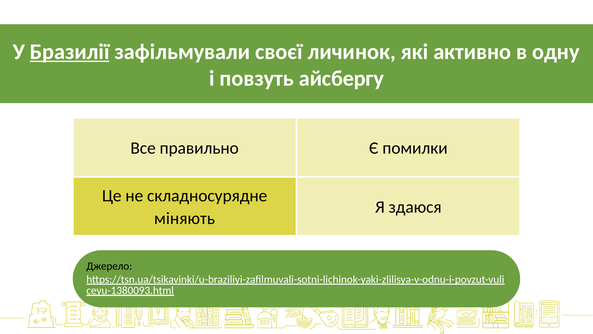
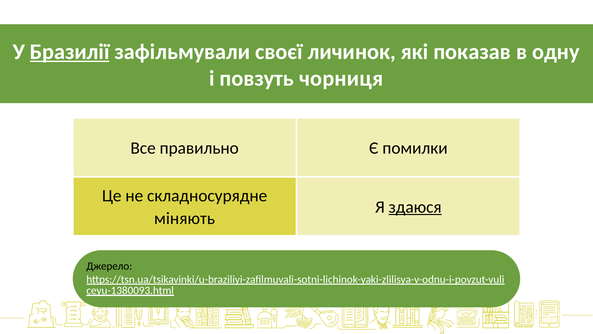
активно: активно -> показав (472, 52)
айсбергу: айсбергу -> чорниця (341, 78)
здаюся underline: none -> present (415, 207)
